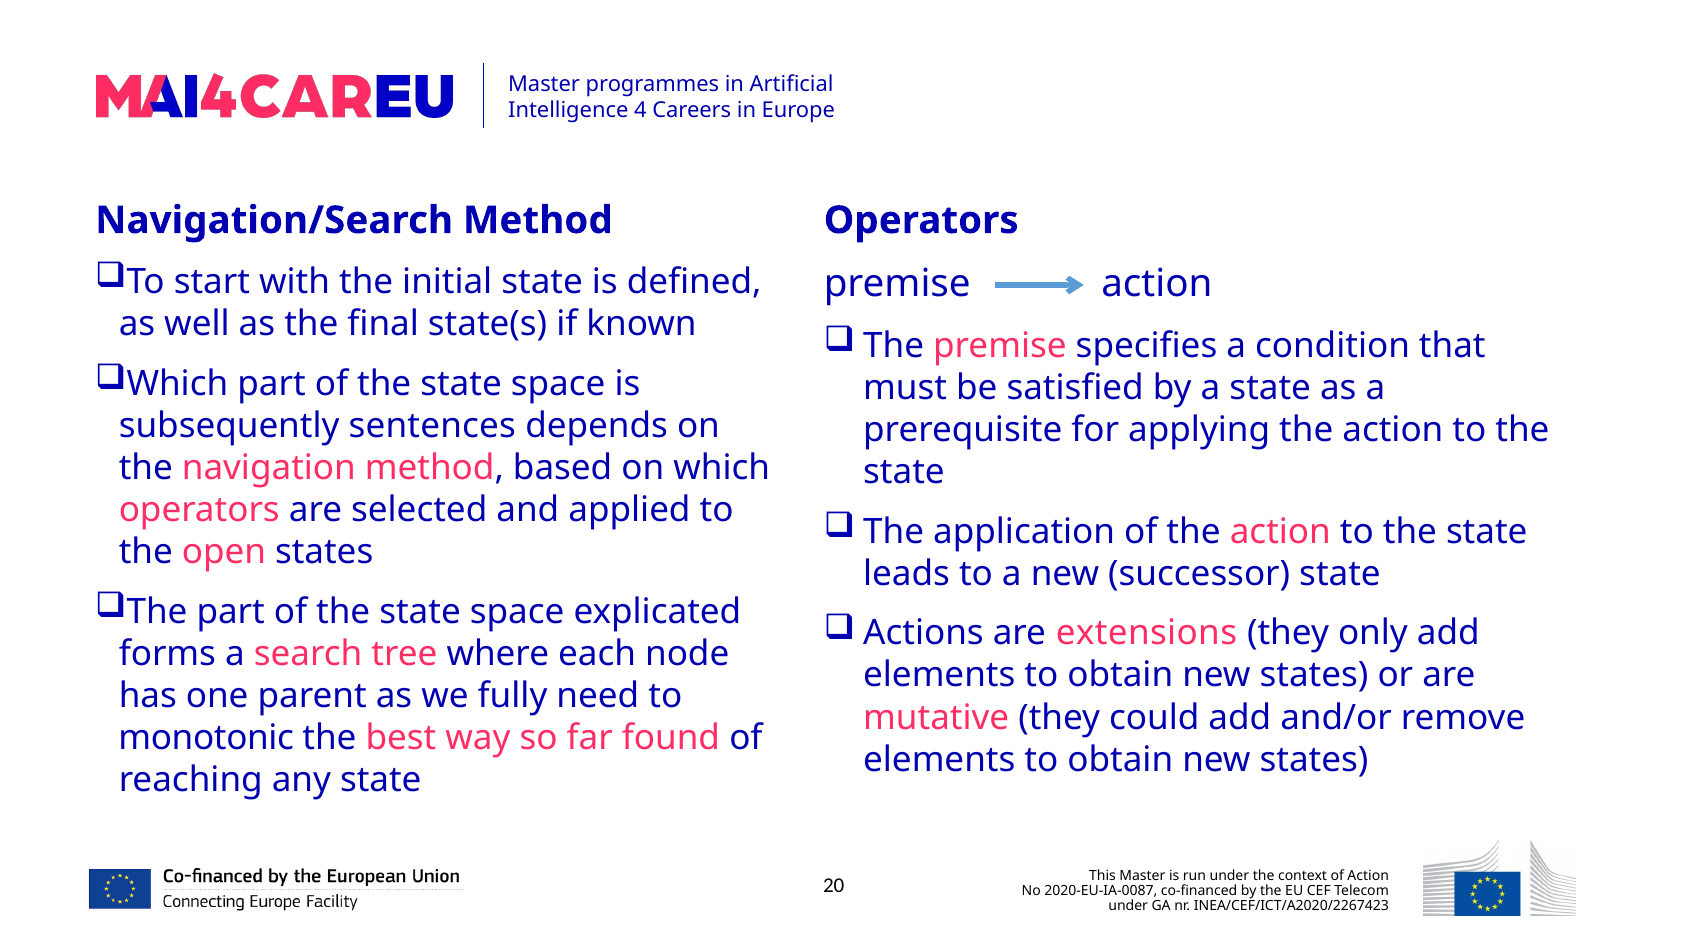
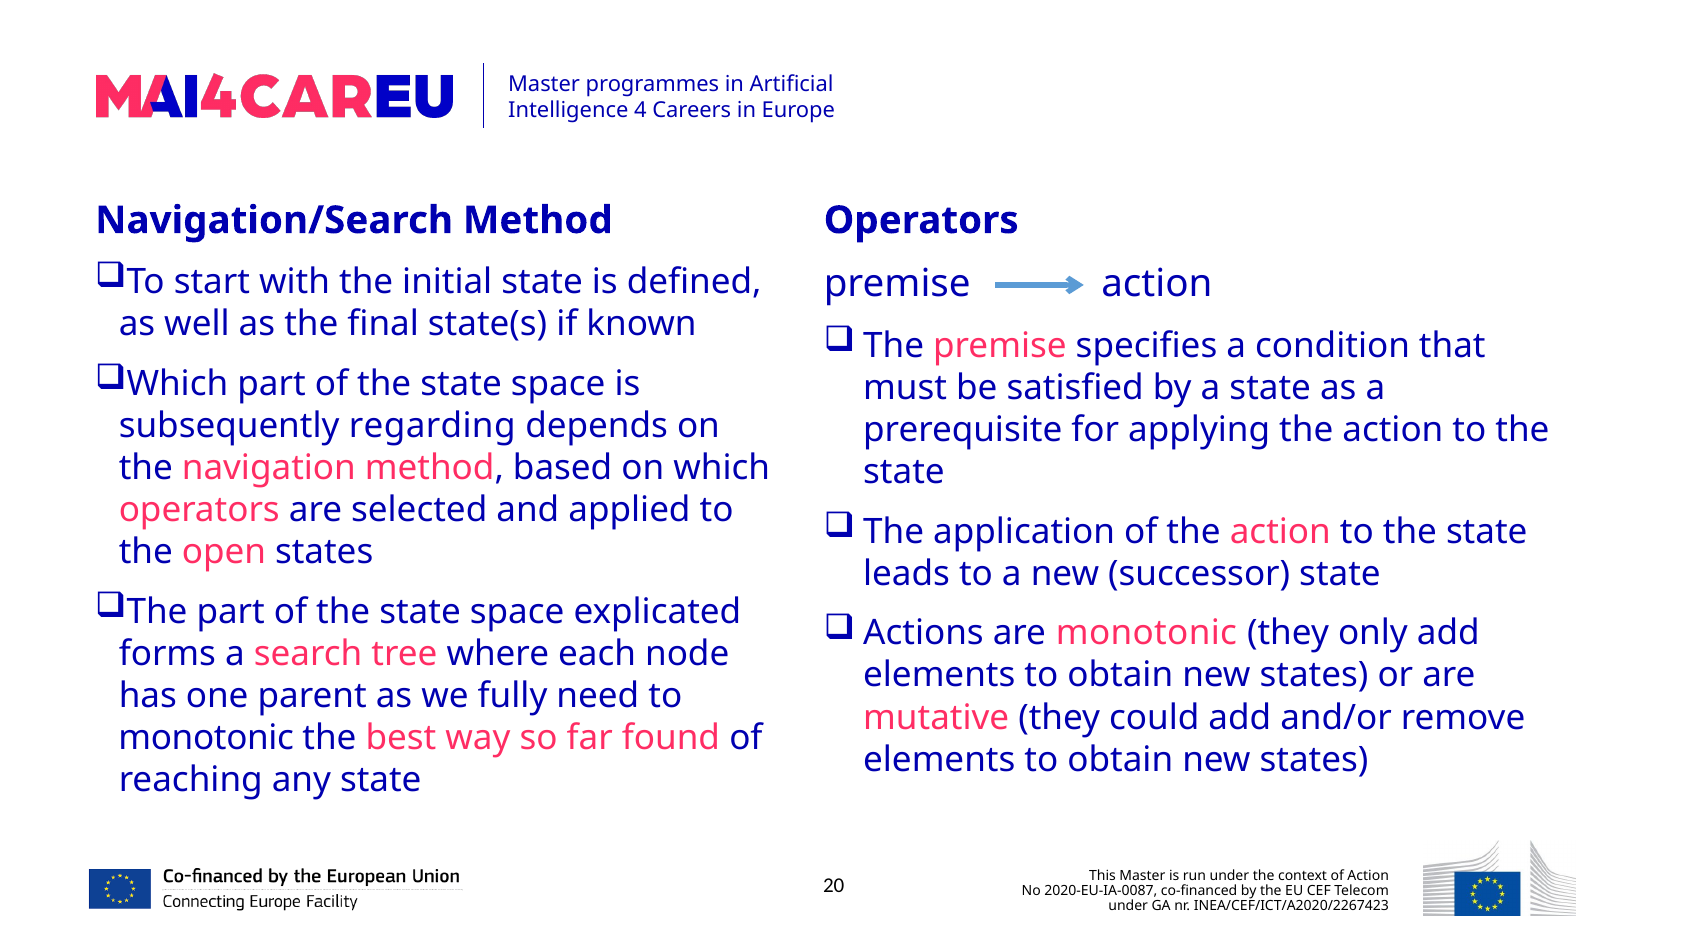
sentences: sentences -> regarding (432, 426)
are extensions: extensions -> monotonic (1146, 633)
